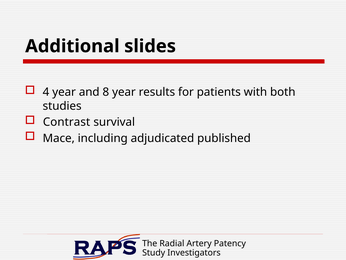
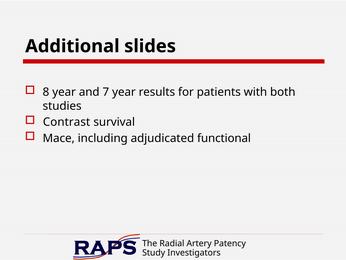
4: 4 -> 8 (46, 92)
8: 8 -> 7 (106, 92)
published: published -> functional (224, 138)
